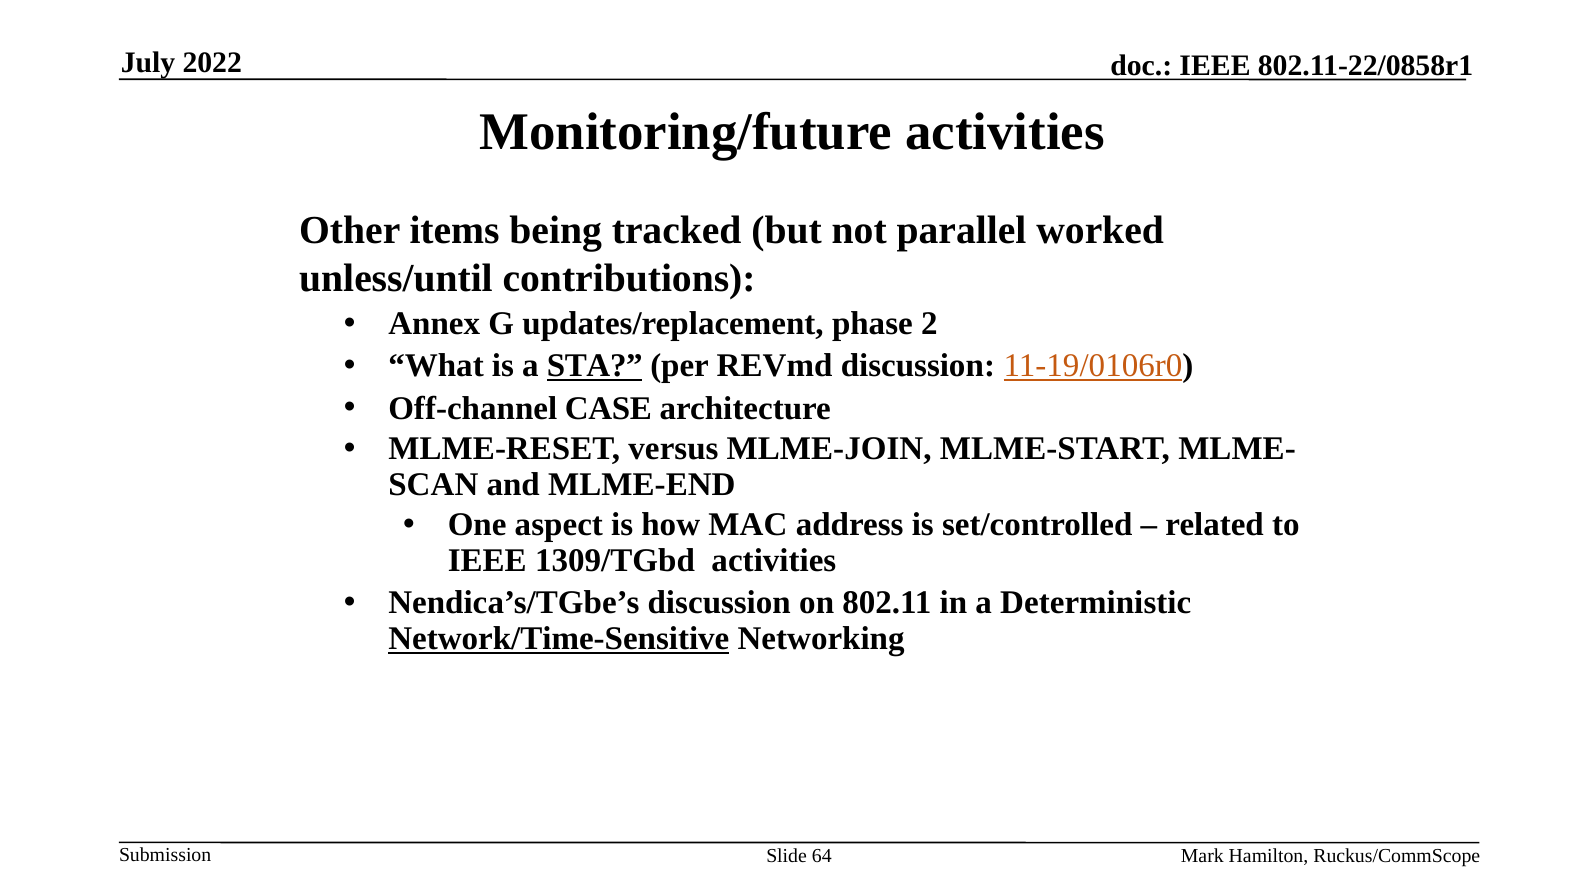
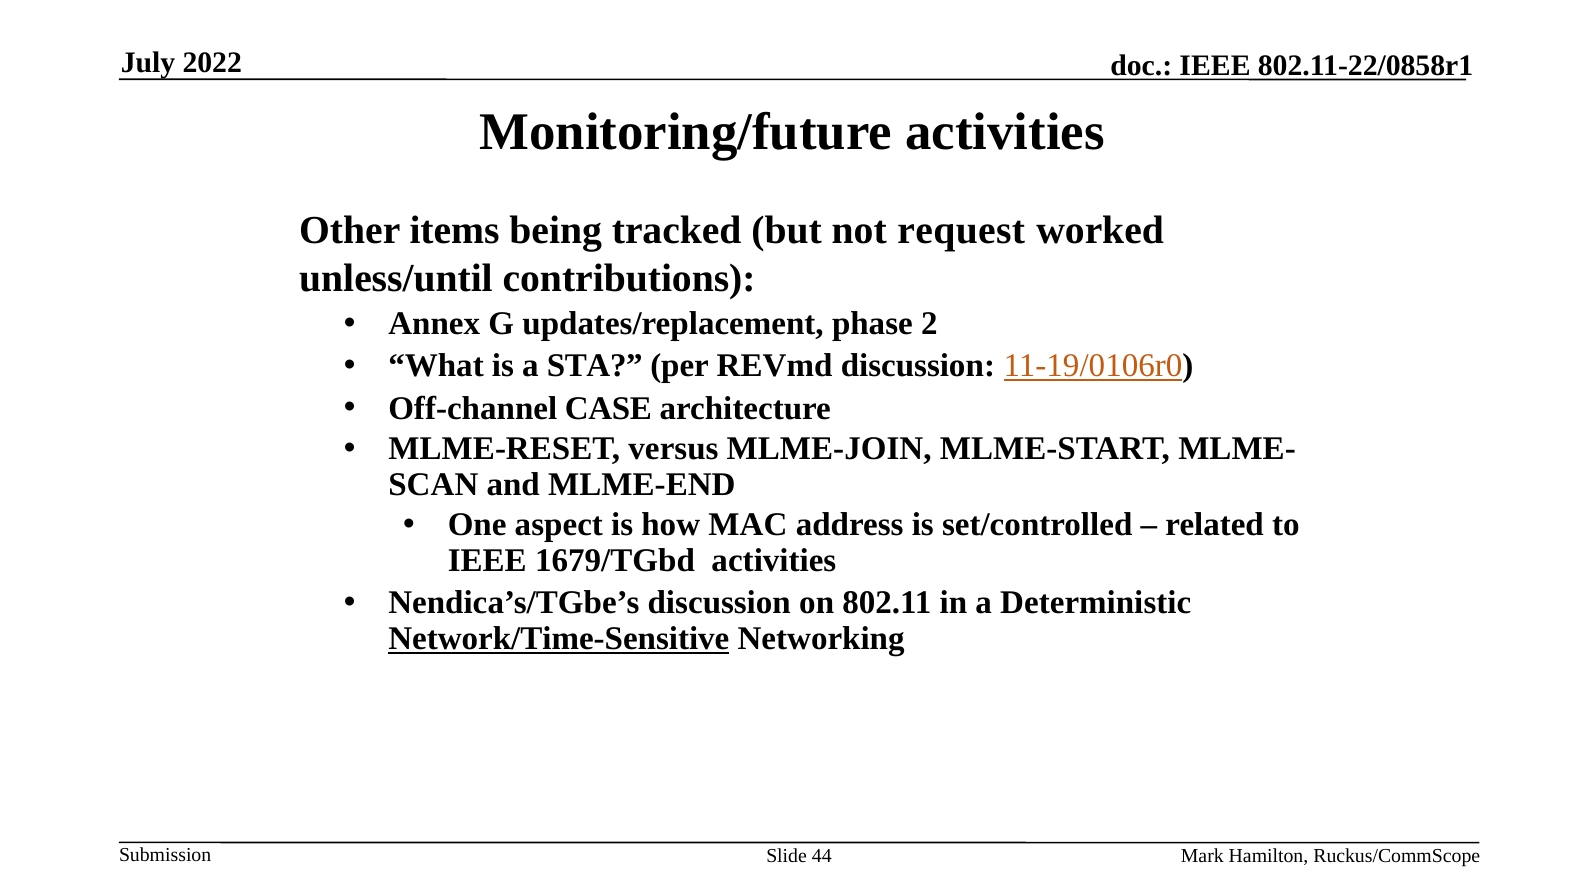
parallel: parallel -> request (961, 231)
STA underline: present -> none (595, 366)
1309/TGbd: 1309/TGbd -> 1679/TGbd (615, 560)
64: 64 -> 44 (822, 855)
